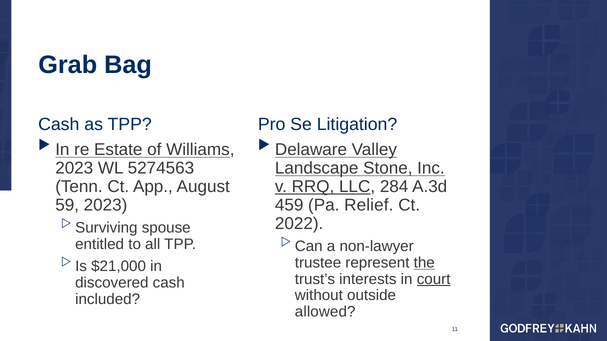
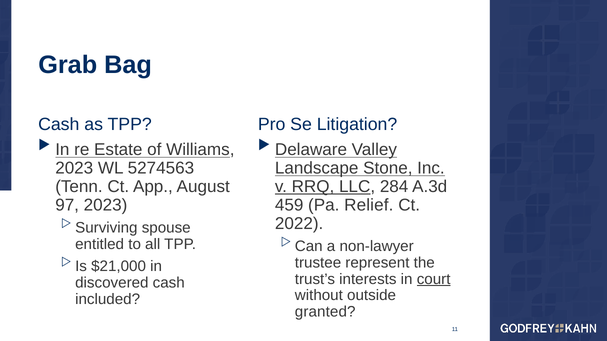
59: 59 -> 97 (67, 205)
the underline: present -> none (424, 263)
allowed: allowed -> granted (325, 312)
